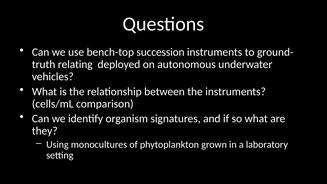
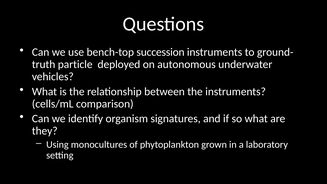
relating: relating -> particle (75, 64)
